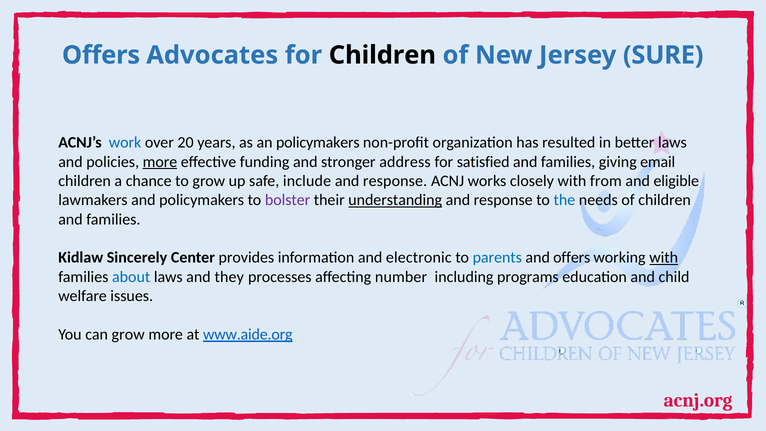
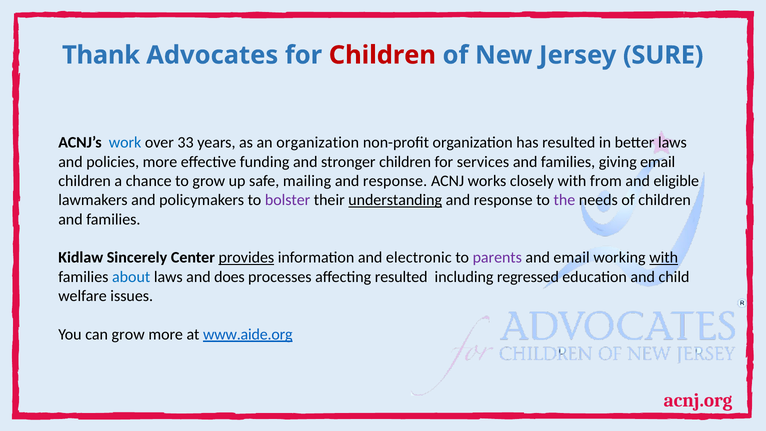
Offers: Offers -> Thank (101, 55)
Children colour: black -> red (382, 55)
20: 20 -> 33 (186, 143)
an policymakers: policymakers -> organization (318, 143)
more underline: present -> none (160, 162)
stronger address: address -> children (405, 162)
satisfied: satisfied -> services (483, 162)
include: include -> mailing (307, 181)
the colour: blue -> purple (564, 200)
provides underline: none -> present (246, 258)
parents colour: blue -> purple (497, 258)
and offers: offers -> email (572, 258)
they: they -> does (229, 277)
affecting number: number -> resulted (401, 277)
programs: programs -> regressed (528, 277)
